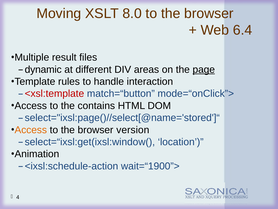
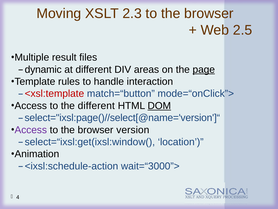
8.0: 8.0 -> 2.3 (132, 13)
6.4: 6.4 -> 2.5 (243, 30)
the contains: contains -> different (96, 105)
DOM underline: none -> present (159, 105)
select="ixsl:page()//select[@name='stored']“: select="ixsl:page()//select[@name='stored']“ -> select="ixsl:page()//select[@name='version']“ (122, 118)
Access colour: orange -> purple (31, 130)
wait=“1900”>: wait=“1900”> -> wait=“3000”> (150, 166)
